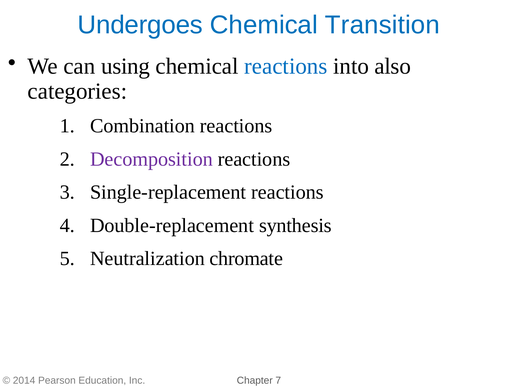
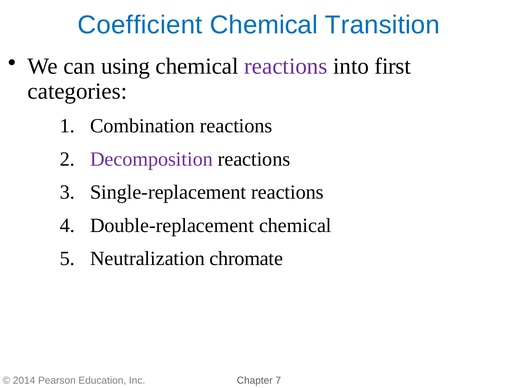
Undergoes: Undergoes -> Coefficient (140, 25)
reactions colour: blue -> purple (286, 66)
also: also -> first (393, 66)
Double-replacement synthesis: synthesis -> chemical (295, 226)
